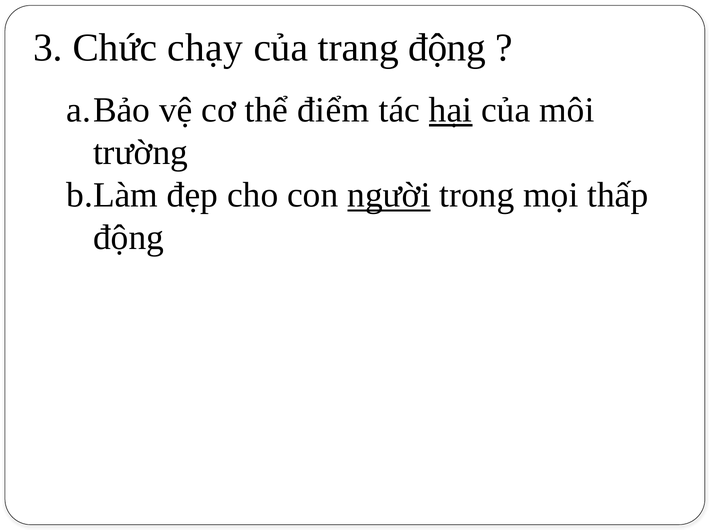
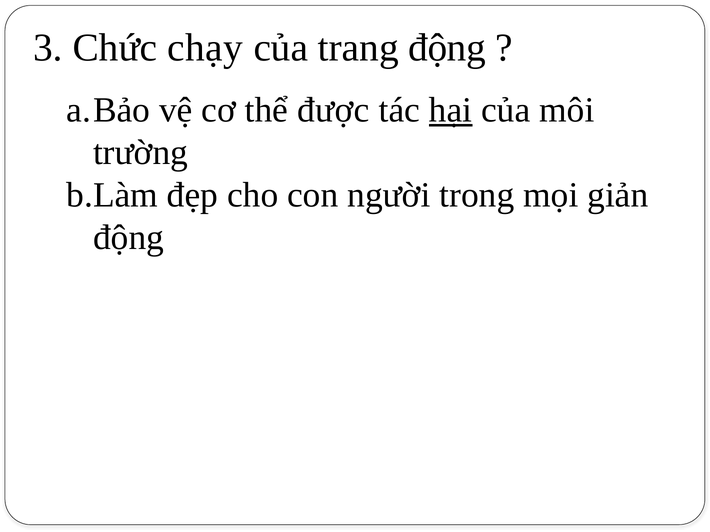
điểm: điểm -> được (333, 110)
người underline: present -> none (389, 195)
thấp: thấp -> giản (618, 195)
